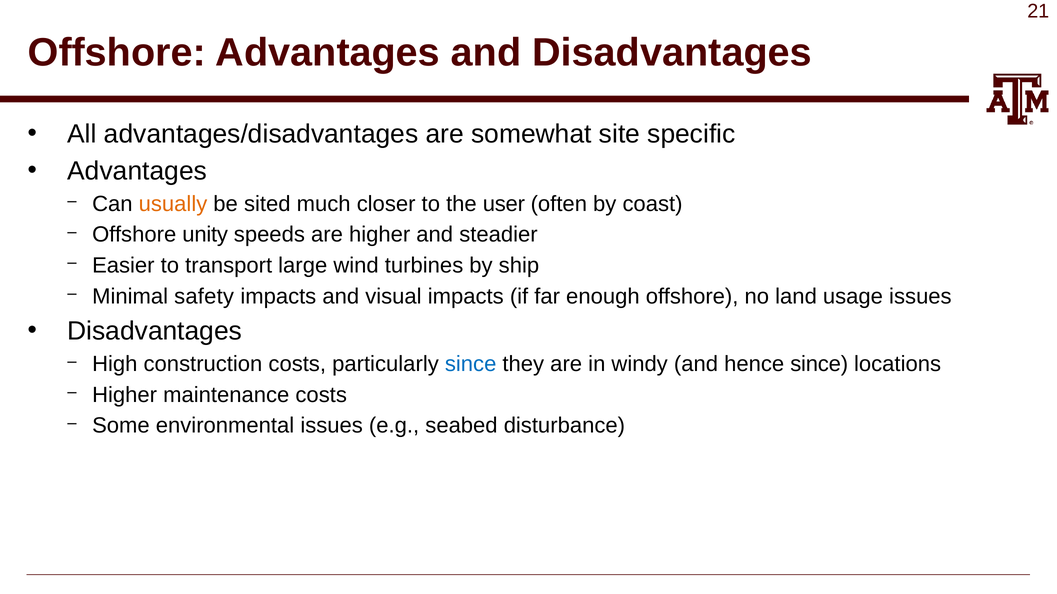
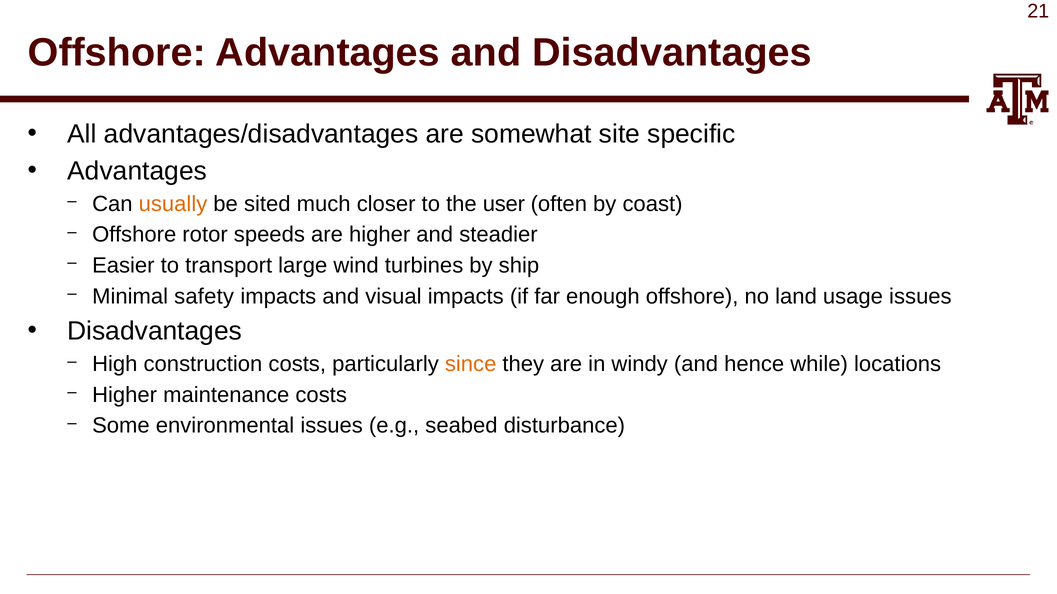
unity: unity -> rotor (205, 235)
since colour: blue -> orange (471, 364)
hence since: since -> while (819, 364)
